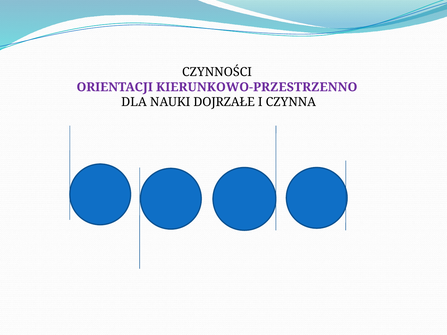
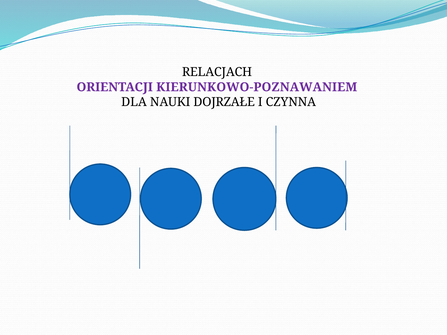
CZYNNOŚCI: CZYNNOŚCI -> RELACJACH (217, 72)
KIERUNKOWO-PRZESTRZENNO: KIERUNKOWO-PRZESTRZENNO -> KIERUNKOWO-POZNAWANIEM (257, 87)
